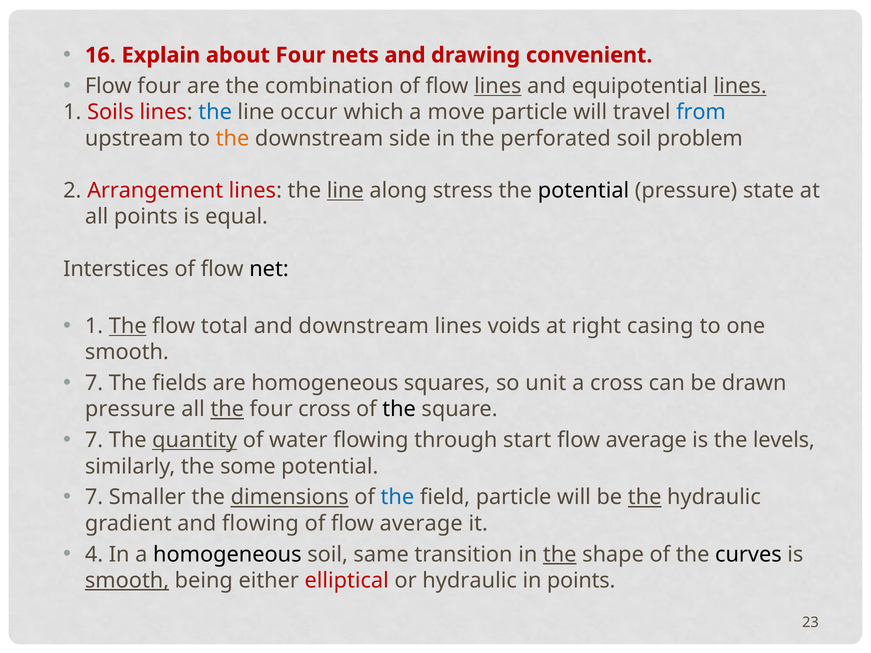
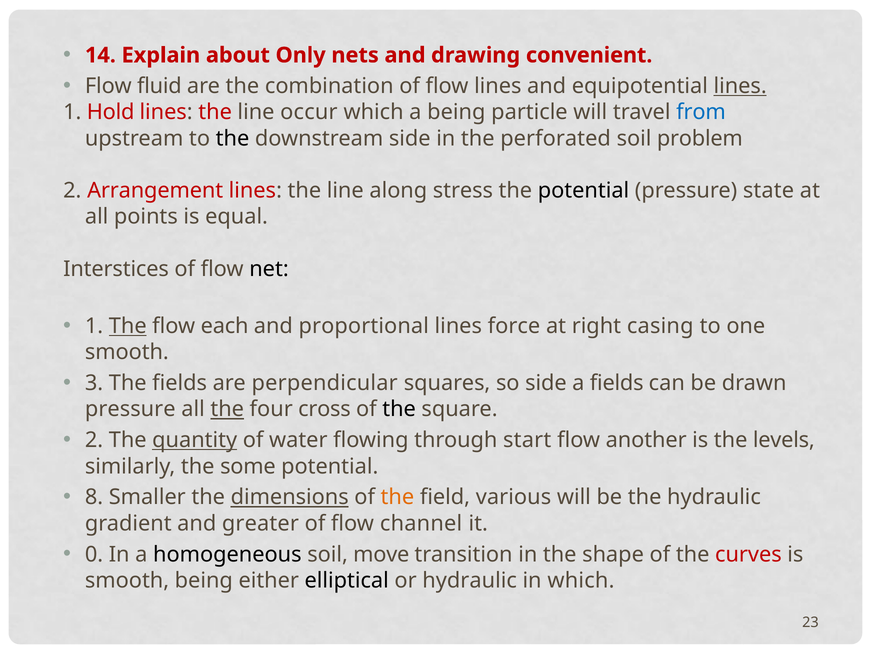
16: 16 -> 14 (100, 55)
about Four: Four -> Only (301, 55)
Flow four: four -> fluid (159, 86)
lines underline: present -> none (498, 86)
Soils: Soils -> Hold (111, 112)
the colour: blue -> red (215, 112)
a move: move -> being (456, 112)
the colour: orange -> black (232, 138)
line underline: present -> none (345, 191)
total: total -> each (225, 326)
and downstream: downstream -> proportional (364, 326)
voids: voids -> force (514, 326)
7: 7 -> 3 (94, 383)
are homogeneous: homogeneous -> perpendicular (325, 383)
so unit: unit -> side (546, 383)
a cross: cross -> fields (617, 383)
7: 7 -> 2 (94, 440)
average: average -> another (646, 440)
7: 7 -> 8 (94, 497)
the colour: blue -> orange (397, 497)
field particle: particle -> various (513, 497)
the underline: present -> none (645, 497)
and flowing: flowing -> greater (260, 524)
of flow average: average -> channel (421, 524)
4: 4 -> 0 (94, 555)
same: same -> move (381, 555)
the underline: present -> none (560, 555)
curves colour: black -> red (748, 555)
smooth underline: present -> none (127, 581)
elliptical colour: red -> black (347, 581)
in points: points -> which (581, 581)
